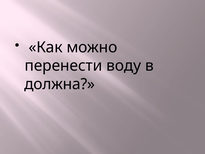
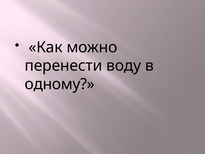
должна: должна -> одному (60, 84)
